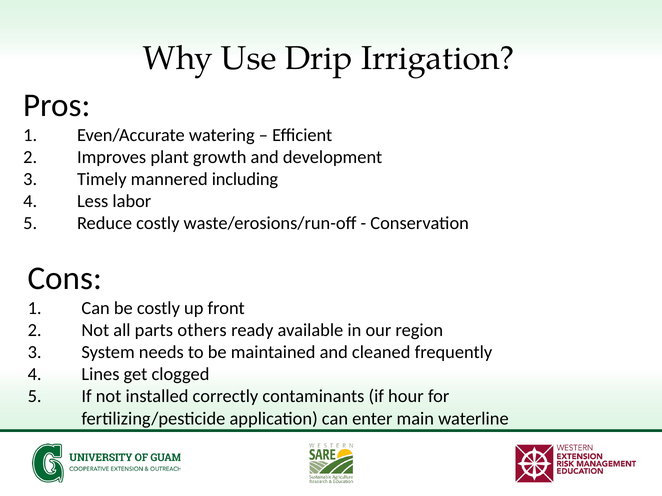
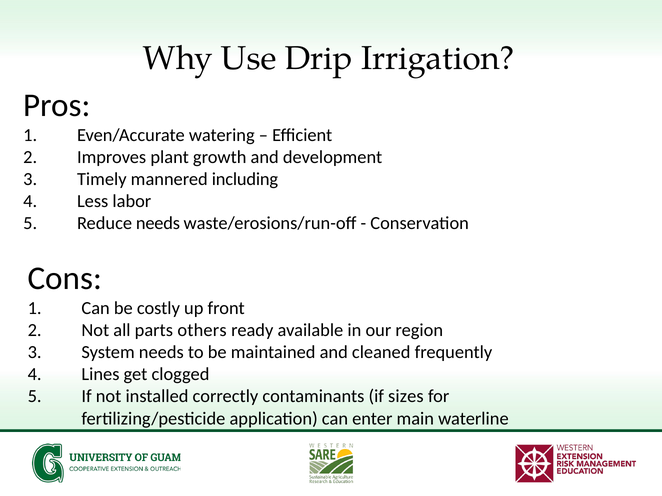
Reduce costly: costly -> needs (158, 224)
hour: hour -> sizes (406, 397)
